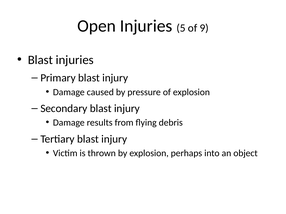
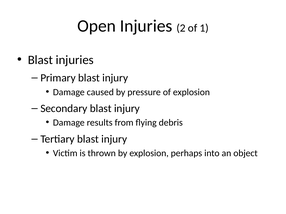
5: 5 -> 2 (181, 28)
9: 9 -> 1 (204, 28)
